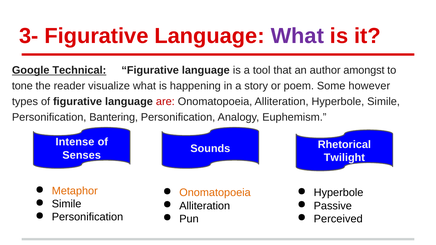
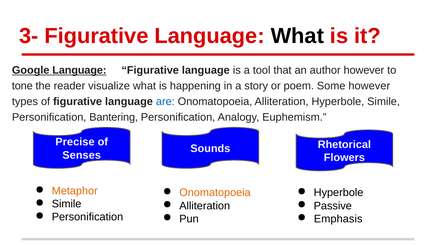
What colour: purple -> black (297, 36)
Google Technical: Technical -> Language (79, 70)
author amongst: amongst -> however (364, 70)
are colour: red -> blue (165, 102)
Intense: Intense -> Precise (75, 142)
Twilight: Twilight -> Flowers (344, 158)
Perceived: Perceived -> Emphasis (338, 219)
